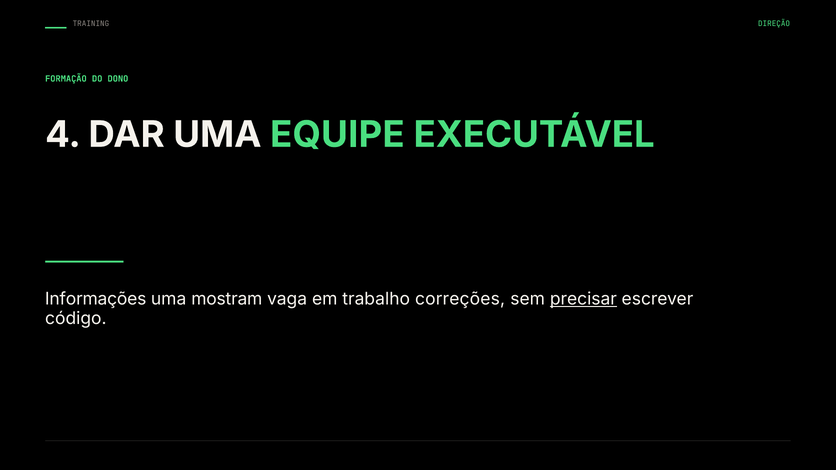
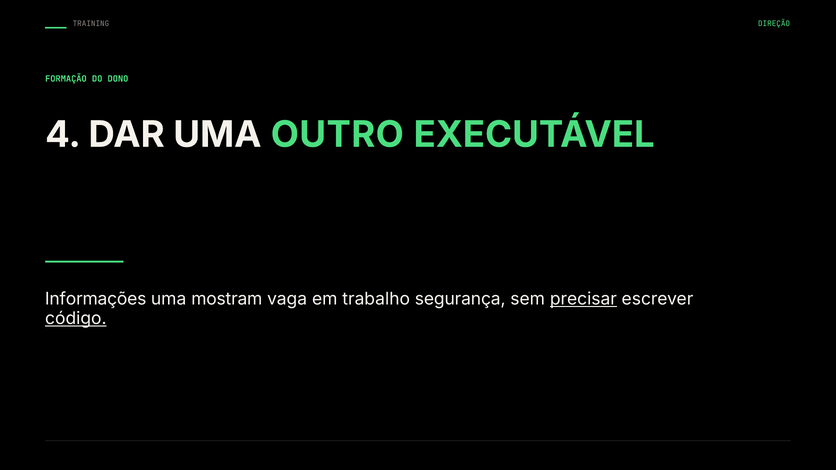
EQUIPE: EQUIPE -> OUTRO (337, 135)
correções: correções -> segurança (460, 299)
código underline: none -> present (76, 319)
